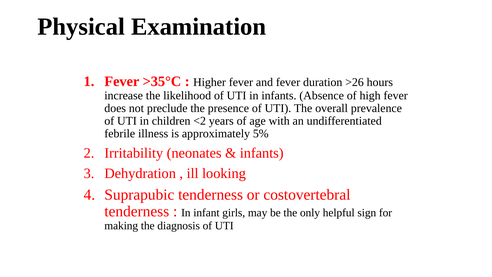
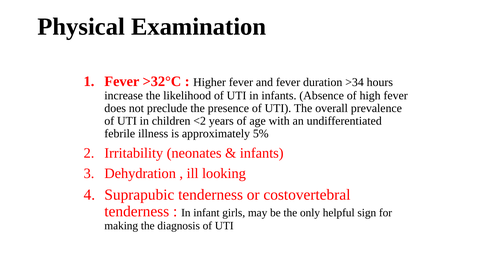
>35°C: >35°C -> >32°C (162, 81)
>26: >26 -> >34 (355, 82)
